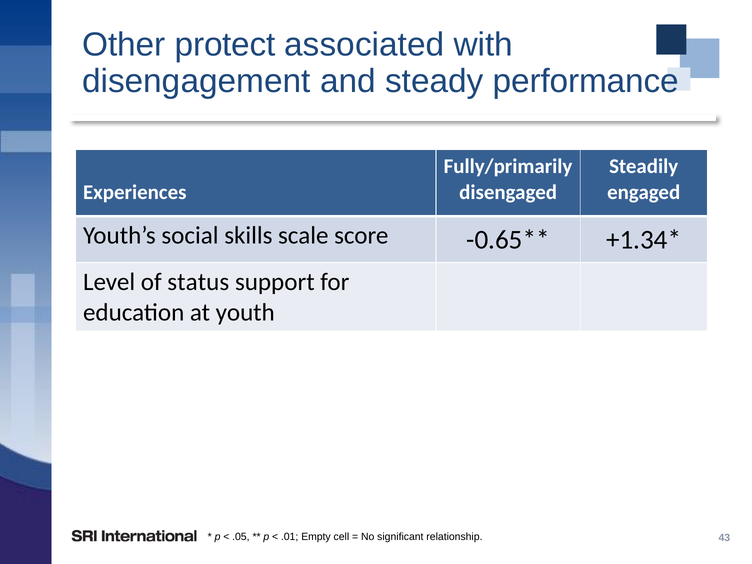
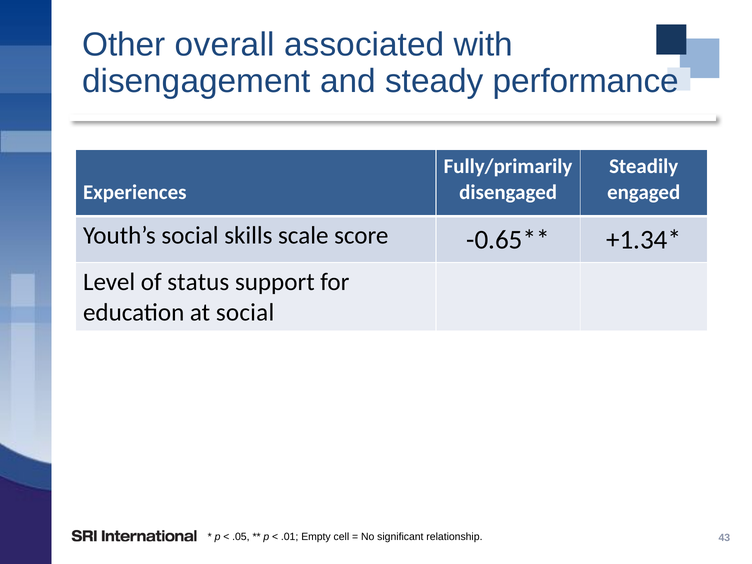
protect: protect -> overall (225, 45)
at youth: youth -> social (245, 312)
